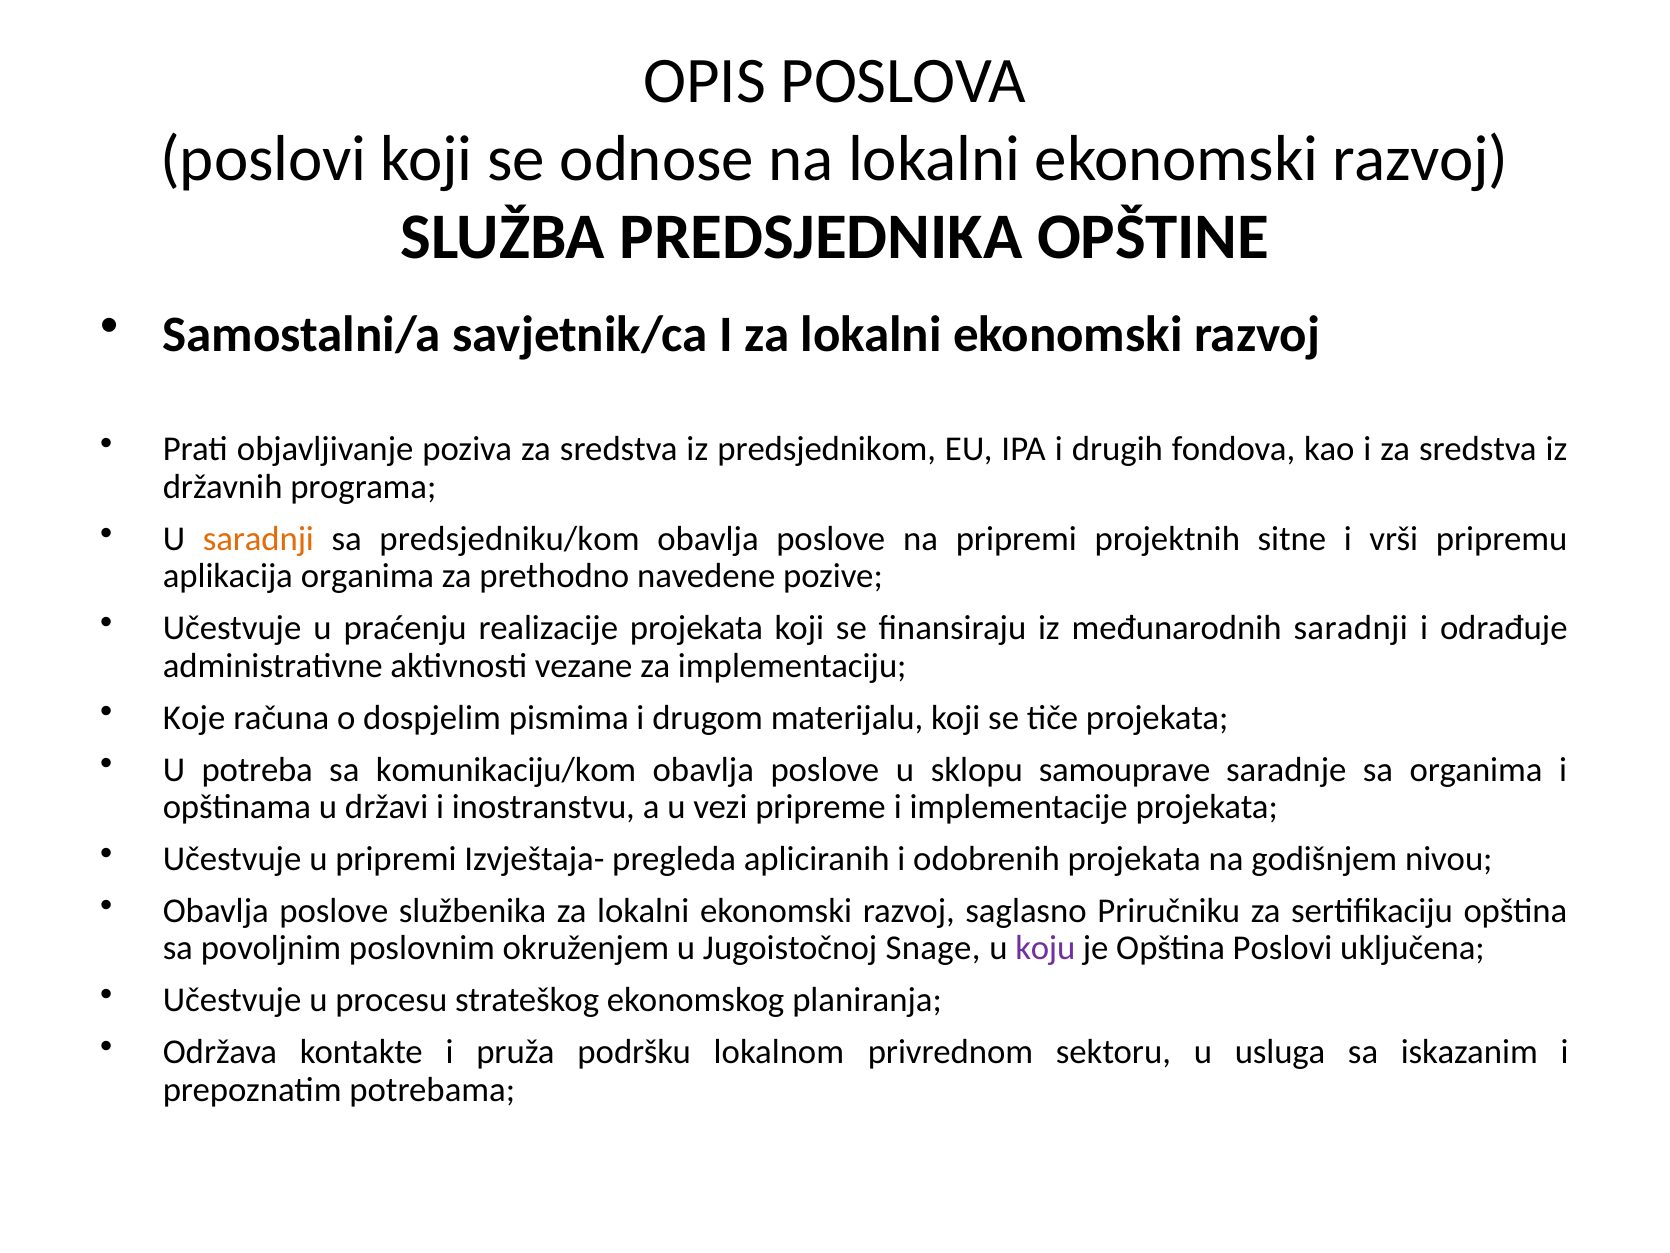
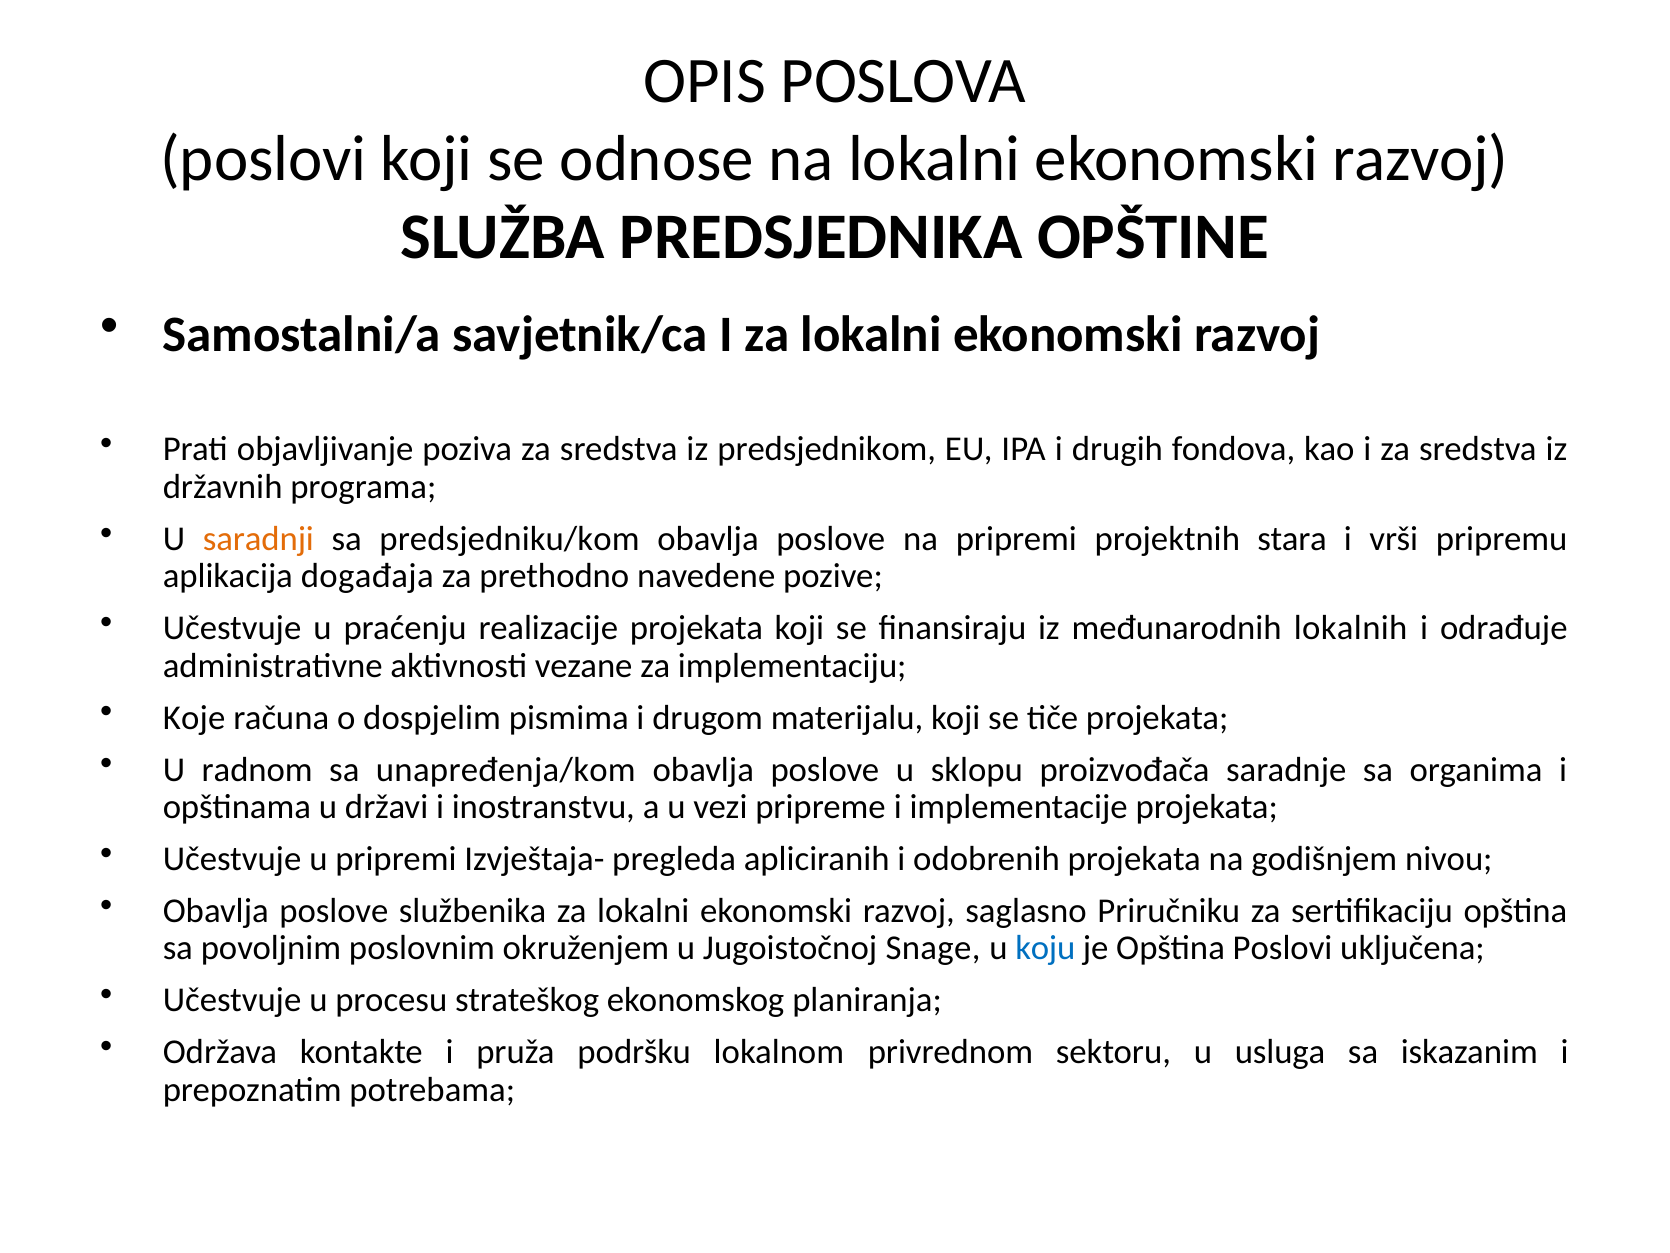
sitne: sitne -> stara (1292, 539)
aplikacija organima: organima -> događaja (367, 576)
međunarodnih saradnji: saradnji -> lokalnih (1351, 628)
potreba: potreba -> radnom (257, 769)
komunikaciju/kom: komunikaciju/kom -> unapređenja/kom (506, 769)
samouprave: samouprave -> proizvođača (1125, 769)
koju colour: purple -> blue (1045, 948)
